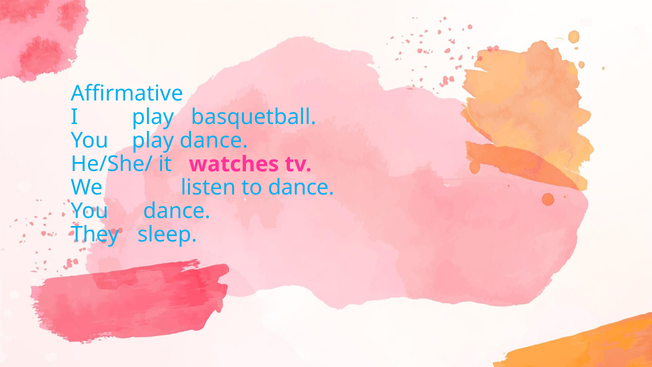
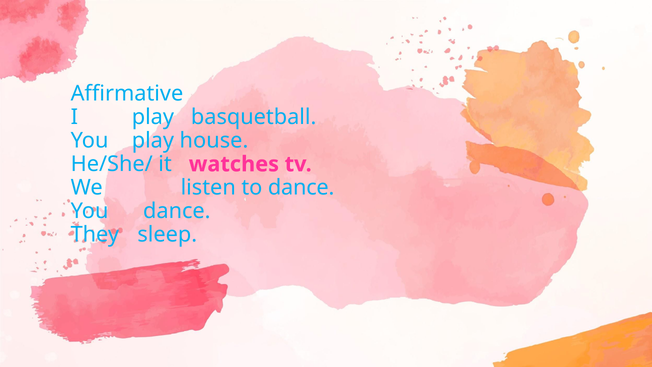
play dance: dance -> house (214, 141)
